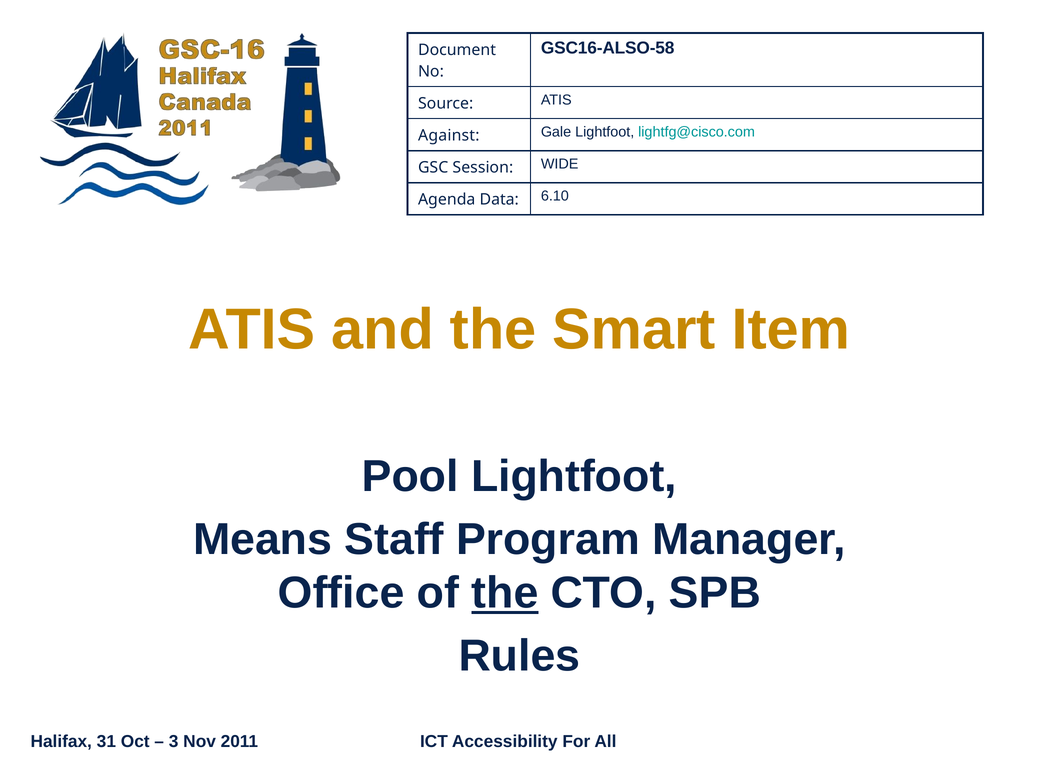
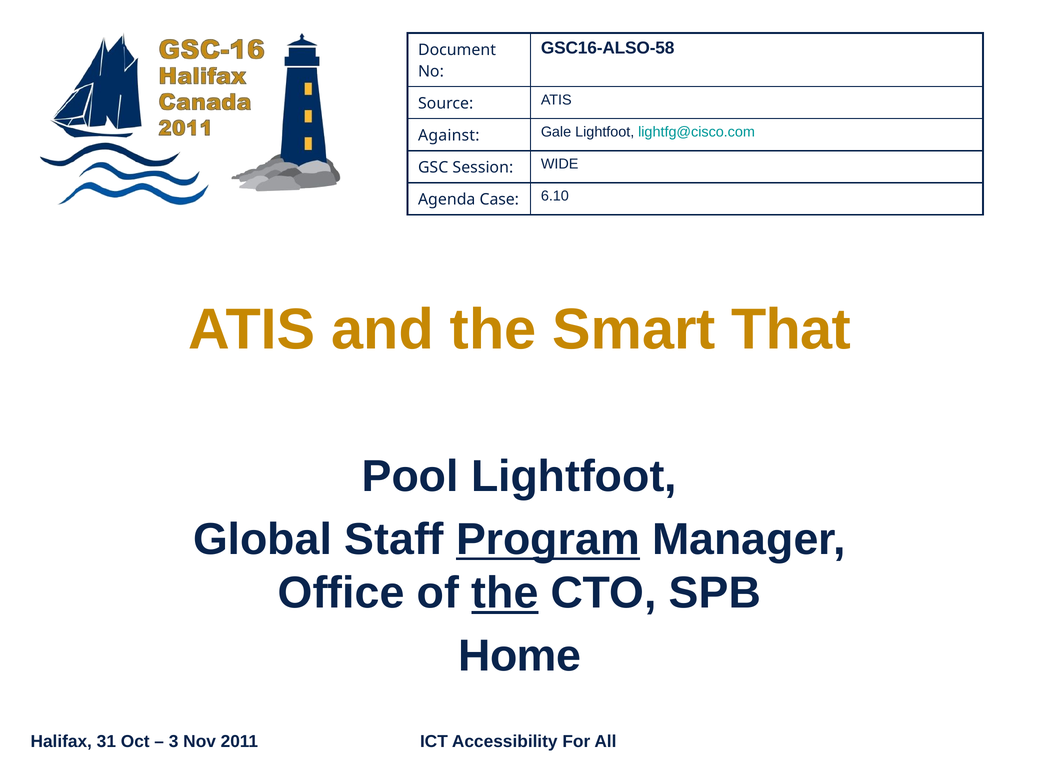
Data: Data -> Case (499, 200)
Item: Item -> That (791, 330)
Means: Means -> Global (263, 540)
Program underline: none -> present (548, 540)
Rules: Rules -> Home (520, 656)
